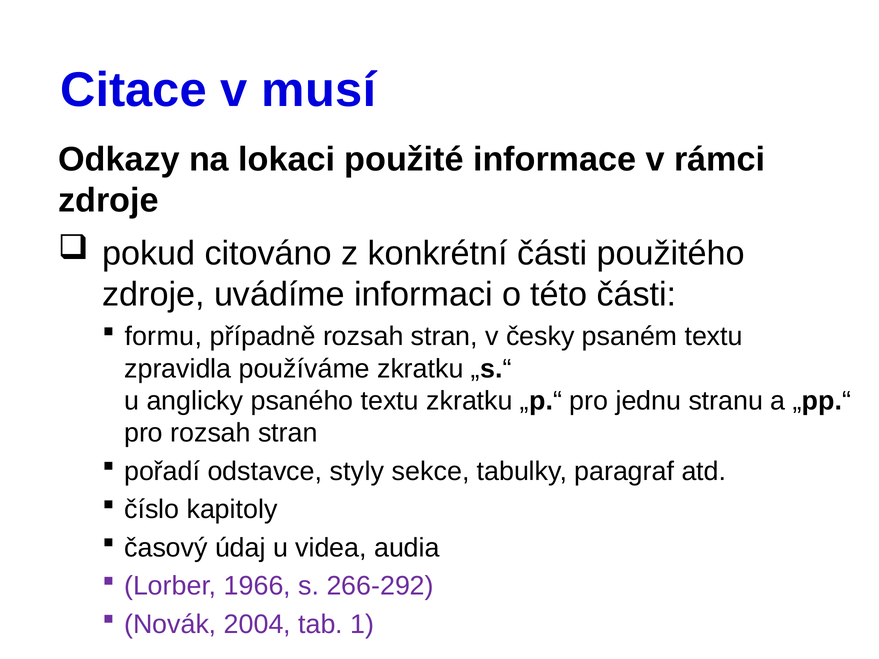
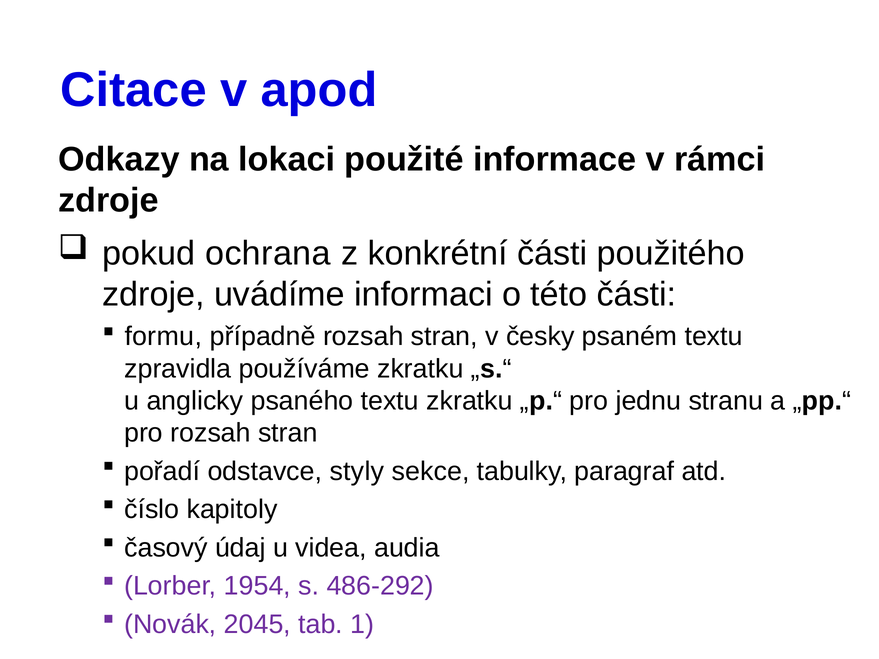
musí: musí -> apod (319, 90)
citováno: citováno -> ochrana (268, 254)
1966: 1966 -> 1954 (257, 586)
266-292: 266-292 -> 486-292 (380, 586)
2004: 2004 -> 2045 (257, 625)
